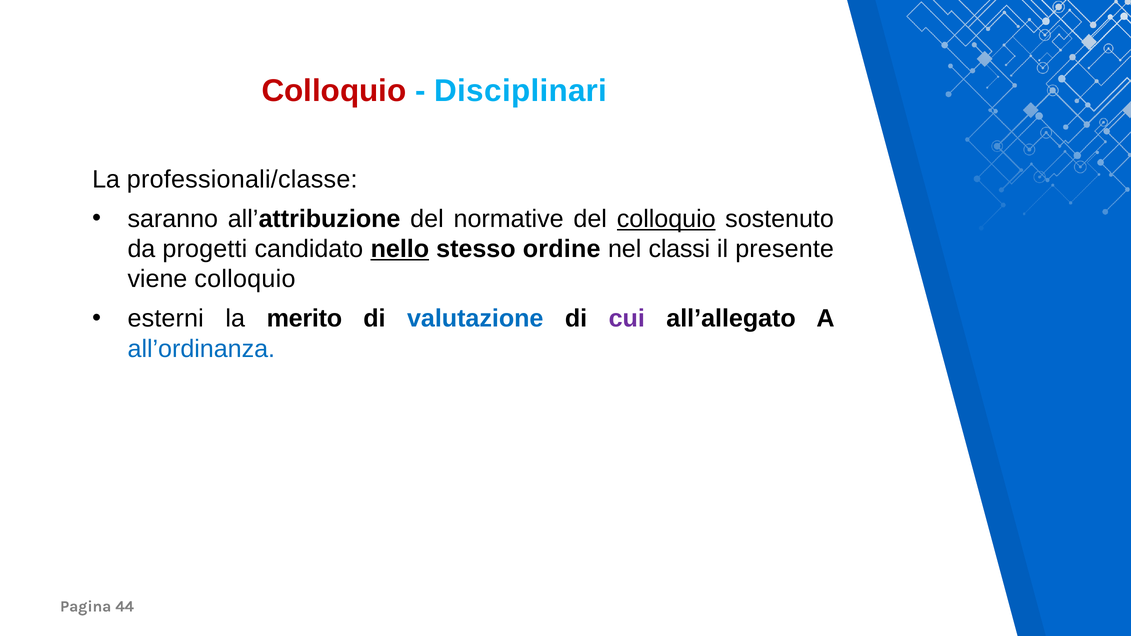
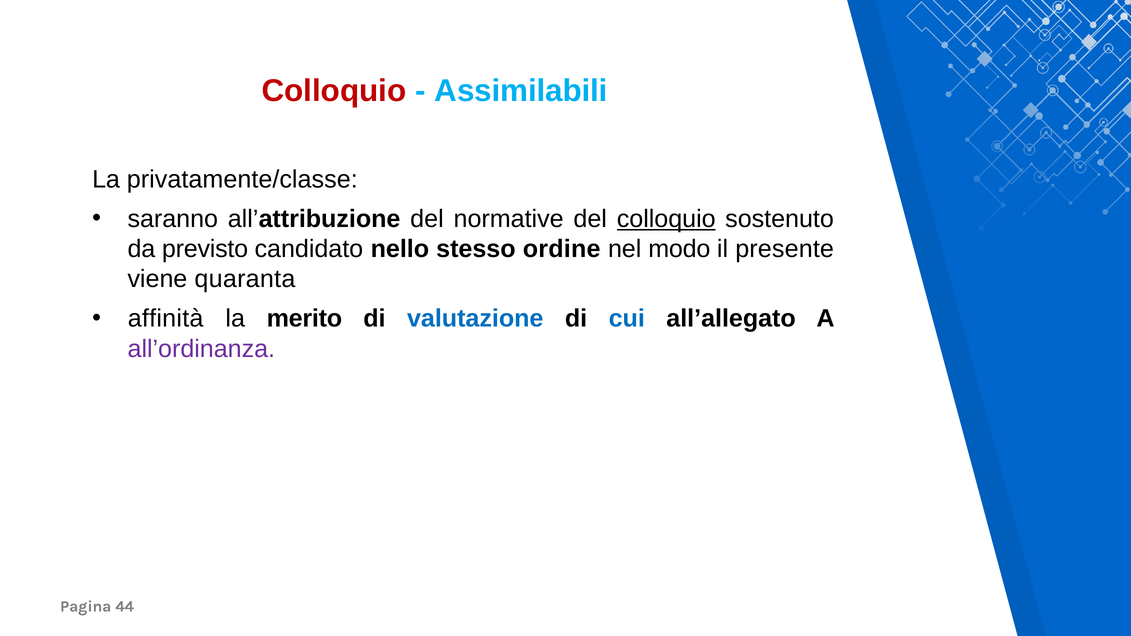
Disciplinari: Disciplinari -> Assimilabili (521, 91)
professionali/classe: professionali/classe -> privatamente/classe (242, 179)
progetti: progetti -> previsto (205, 249)
nello underline: present -> none (400, 249)
classi: classi -> modo (679, 249)
viene colloquio: colloquio -> quaranta (245, 279)
esterni: esterni -> affinità (166, 319)
cui colour: purple -> blue (627, 319)
all’ordinanza colour: blue -> purple (201, 349)
